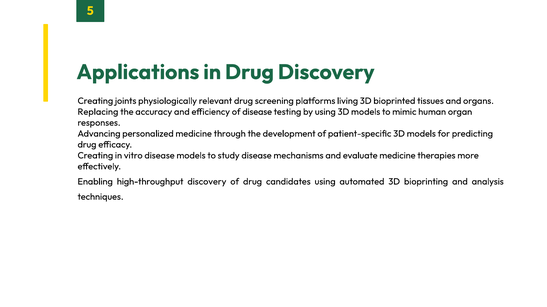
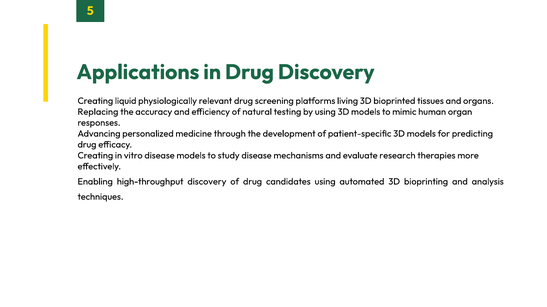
joints: joints -> liquid (126, 101)
of disease: disease -> natural (257, 112)
evaluate medicine: medicine -> research (397, 156)
